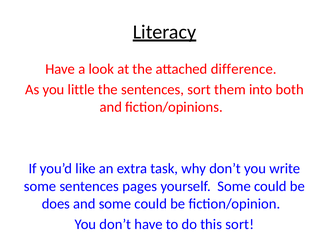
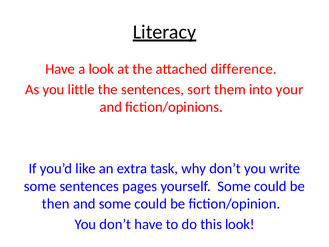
both: both -> your (290, 89)
does: does -> then (56, 204)
this sort: sort -> look (240, 224)
